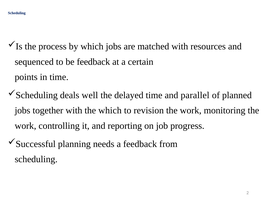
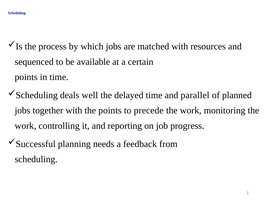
be feedback: feedback -> available (93, 62)
the which: which -> points (110, 111)
revision: revision -> precede (149, 111)
